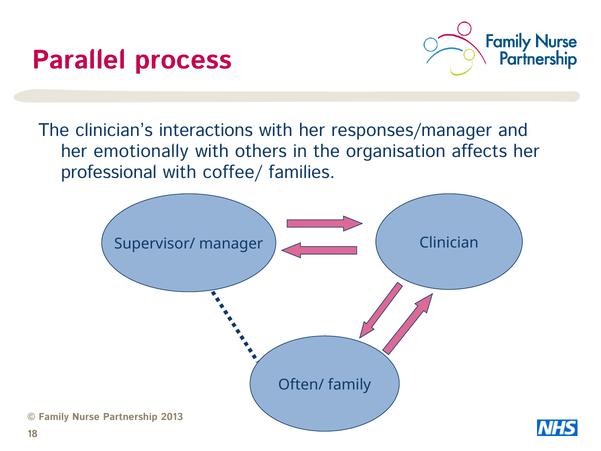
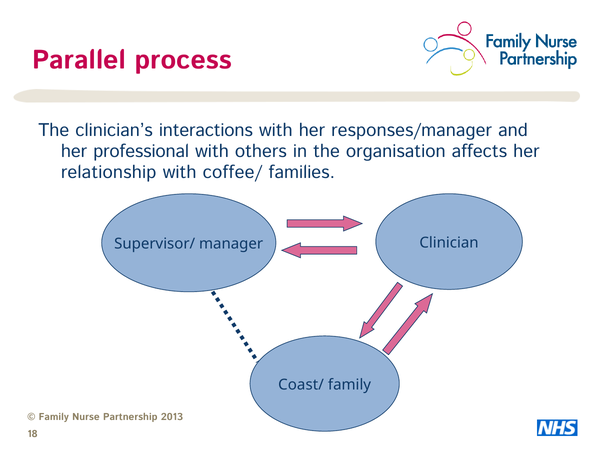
emotionally: emotionally -> professional (141, 151)
professional: professional -> relationship (109, 172)
Often/: Often/ -> Coast/ (301, 384)
